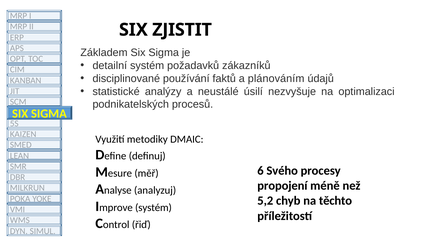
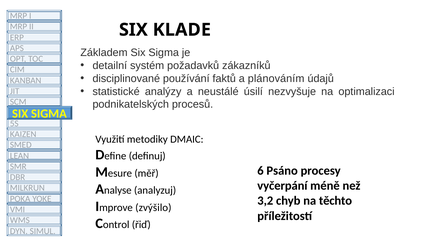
ZJISTIT: ZJISTIT -> KLADE (182, 30)
Svého: Svého -> Psáno (282, 171)
propojení: propojení -> vyčerpání (282, 186)
5,2: 5,2 -> 3,2 (265, 201)
systém: systém -> zvýšilo (153, 207)
